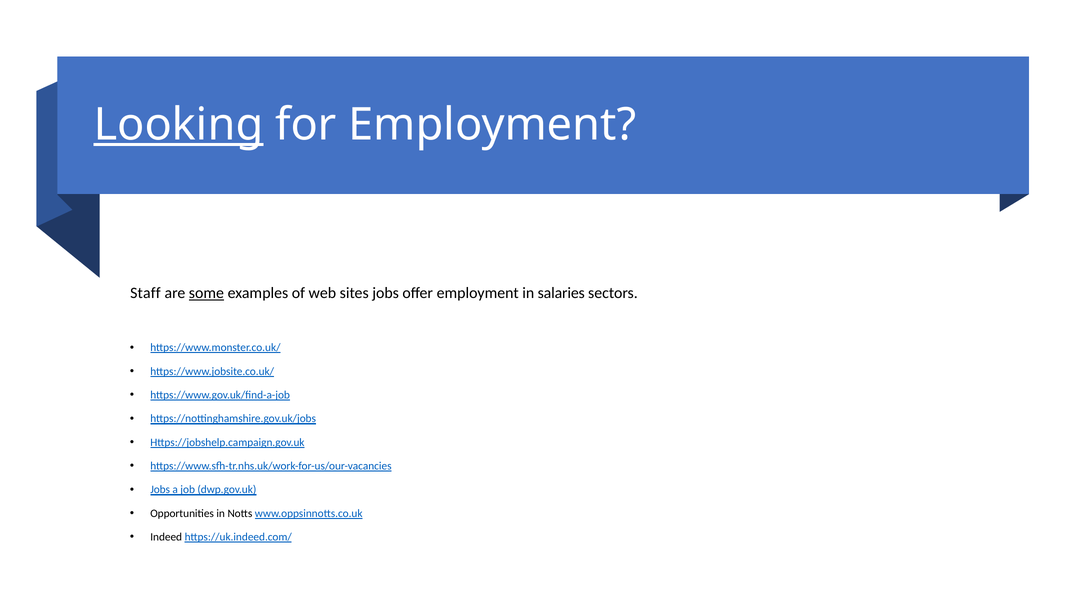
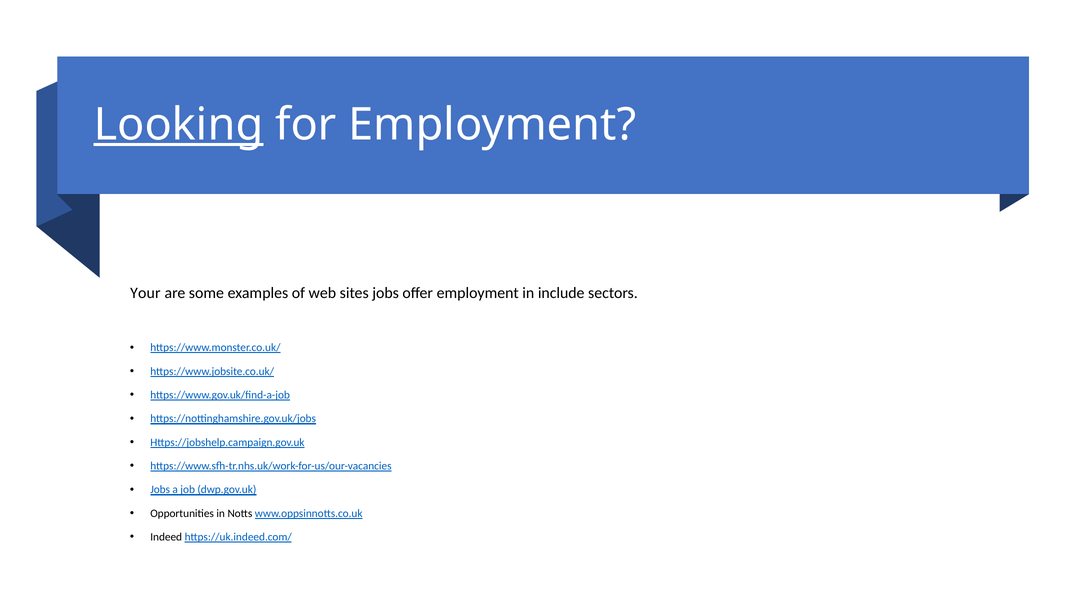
Staff: Staff -> Your (145, 293)
some underline: present -> none (206, 293)
salaries: salaries -> include (561, 293)
